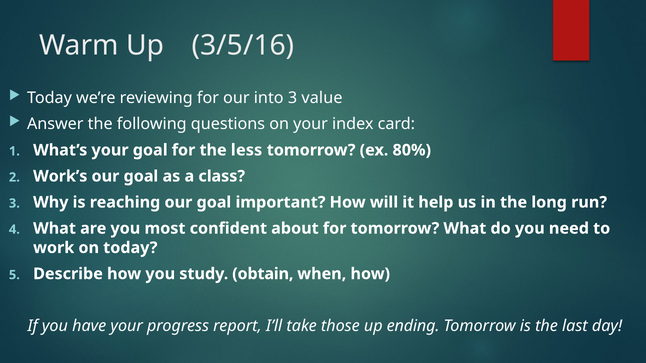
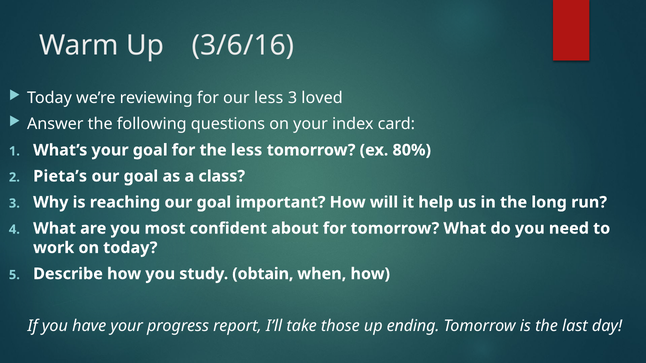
3/5/16: 3/5/16 -> 3/6/16 (243, 45)
our into: into -> less (269, 98)
value: value -> loved (322, 98)
Work’s: Work’s -> Pieta’s (60, 176)
